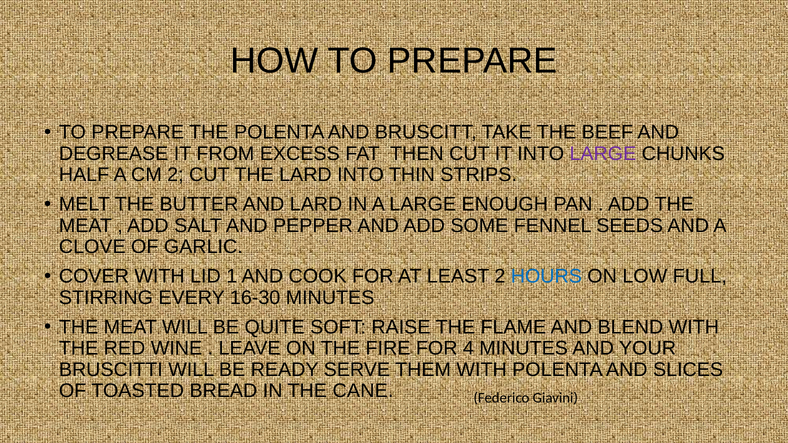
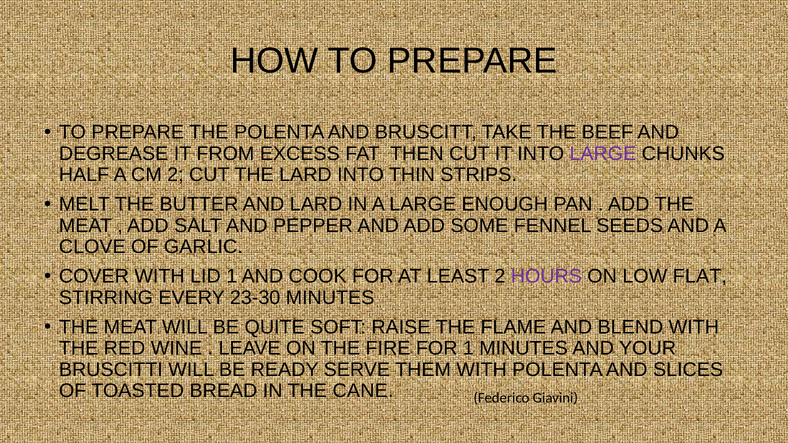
HOURS colour: blue -> purple (546, 277)
FULL: FULL -> FLAT (700, 277)
16-30: 16-30 -> 23-30 (255, 298)
FOR 4: 4 -> 1 (468, 349)
